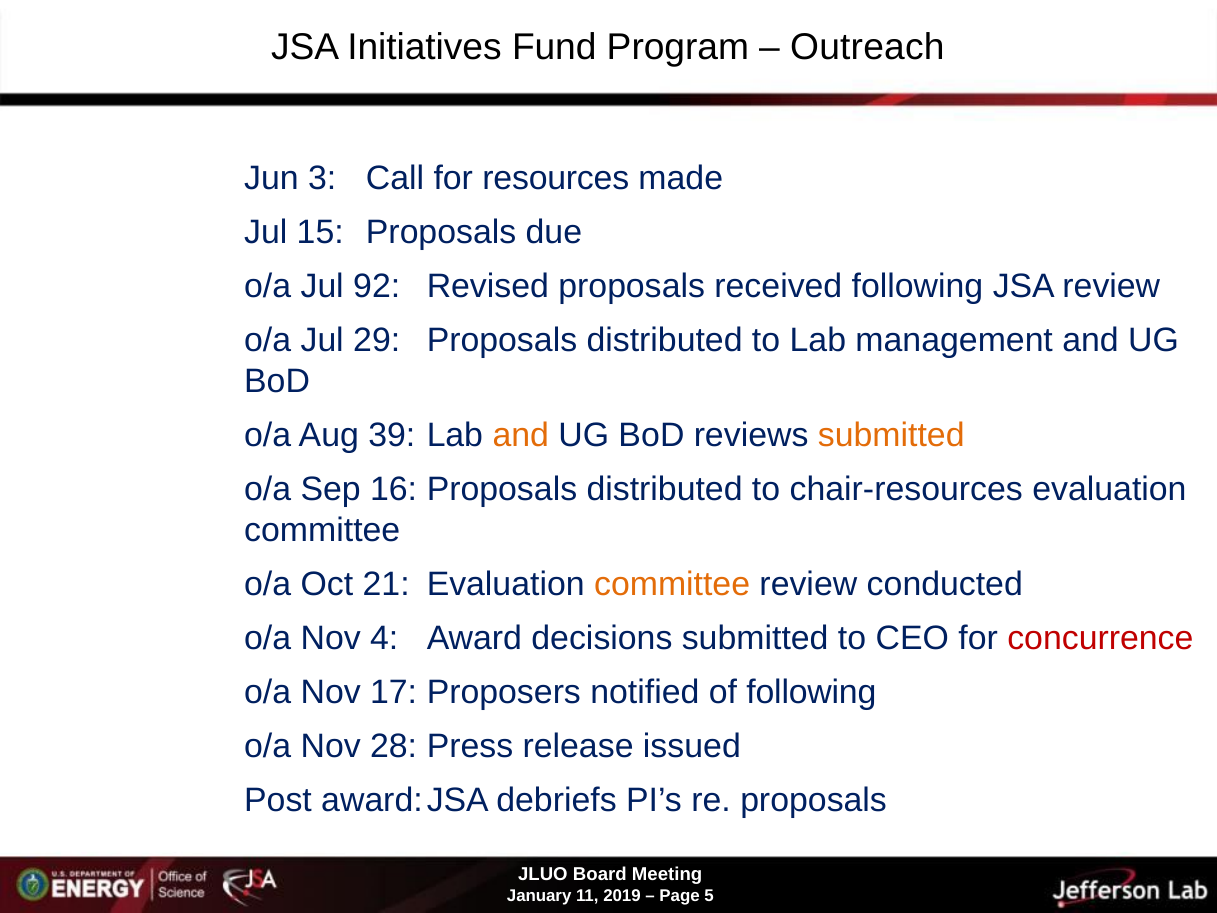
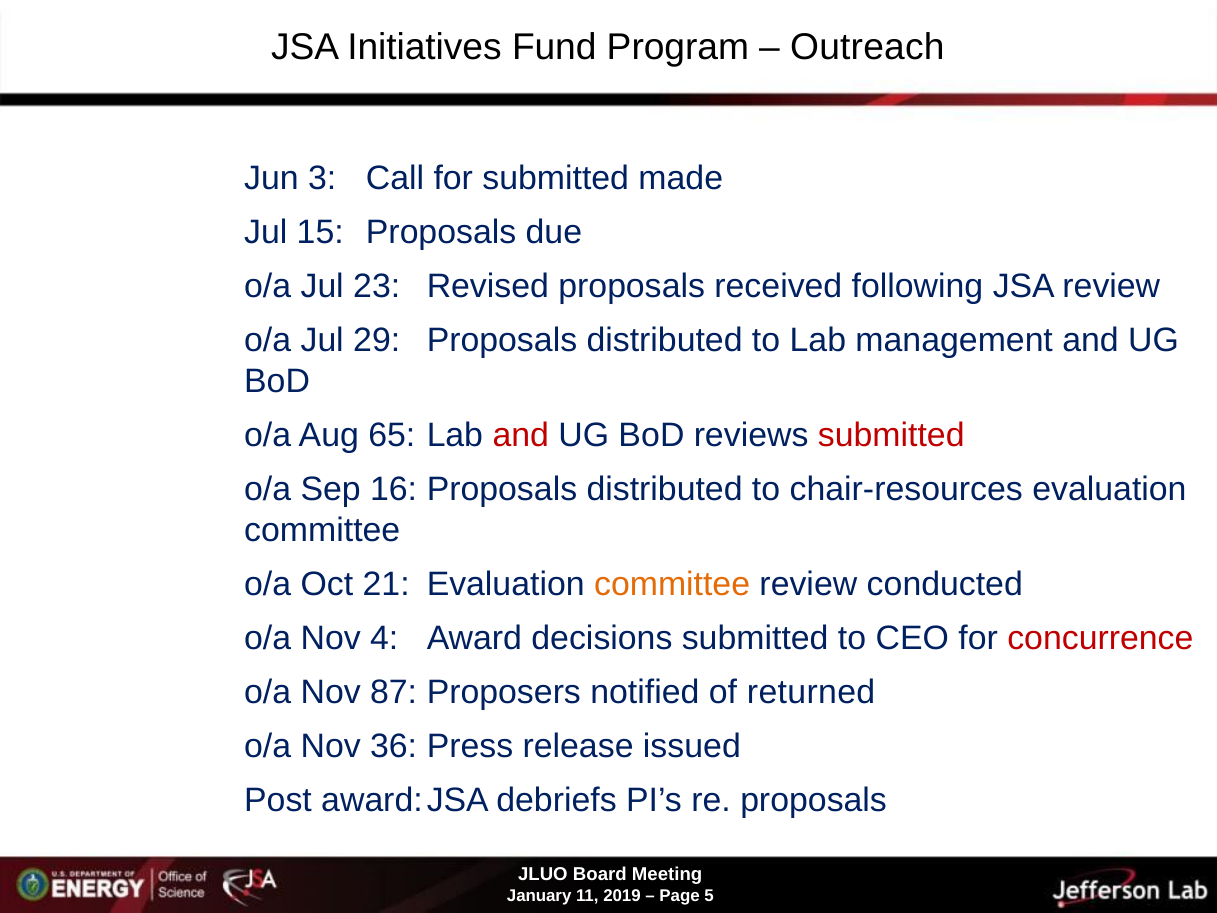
for resources: resources -> submitted (556, 178)
92: 92 -> 23 (377, 286)
39: 39 -> 65 (392, 435)
and colour: orange -> red (521, 435)
submitted colour: orange -> red (891, 435)
17: 17 -> 87 (394, 692)
of following: following -> returned (811, 692)
28: 28 -> 36 (394, 746)
